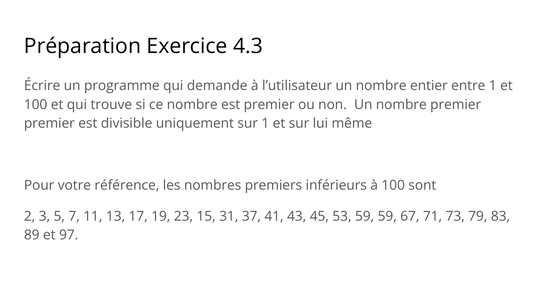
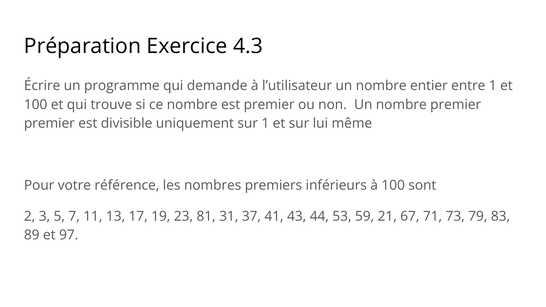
15: 15 -> 81 (206, 216)
45: 45 -> 44 (319, 216)
59 59: 59 -> 21 (387, 216)
